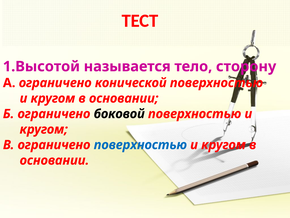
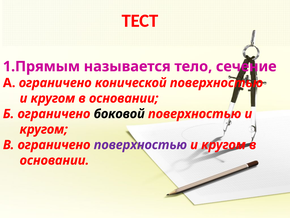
1.Высотой: 1.Высотой -> 1.Прямым (41, 66)
сторону: сторону -> сечение (246, 66)
поверхностью colour: blue -> purple (140, 145)
